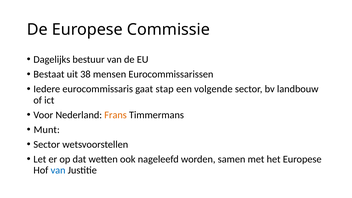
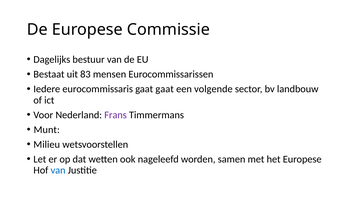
38: 38 -> 83 (85, 74)
gaat stap: stap -> gaat (165, 89)
Frans colour: orange -> purple (116, 115)
Sector: Sector -> Milieu (47, 144)
